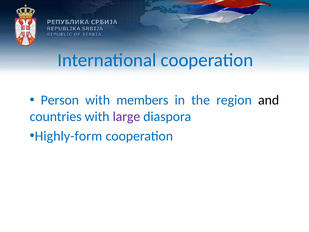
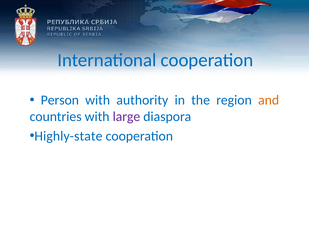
members: members -> authority (142, 100)
and colour: black -> orange (269, 100)
Highly-form: Highly-form -> Highly-state (68, 136)
